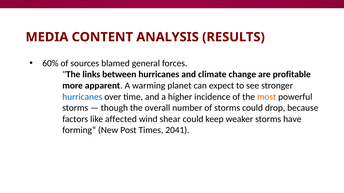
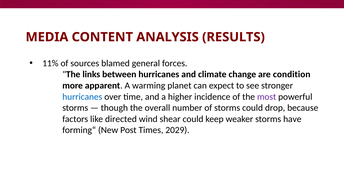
60%: 60% -> 11% (50, 63)
profitable: profitable -> condition (292, 75)
most colour: orange -> purple (267, 97)
affected: affected -> directed (121, 119)
2041: 2041 -> 2029 (177, 130)
